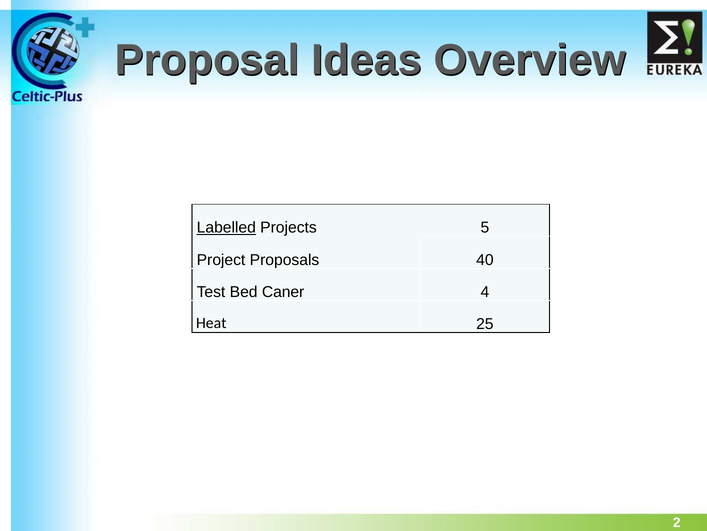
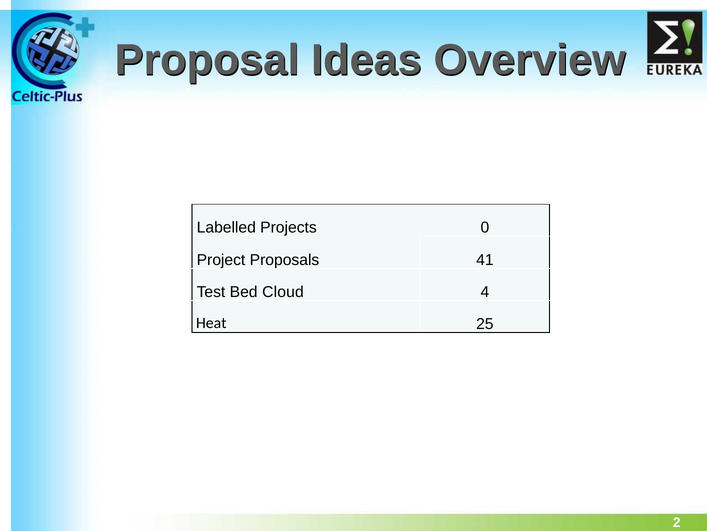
Labelled underline: present -> none (226, 227)
5: 5 -> 0 (485, 227)
40: 40 -> 41 (485, 259)
Caner: Caner -> Cloud (283, 292)
